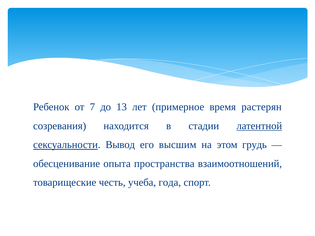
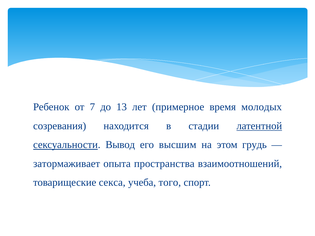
растерян: растерян -> молодых (262, 107)
обесценивание: обесценивание -> затормаживает (67, 164)
честь: честь -> секса (112, 183)
года: года -> того (170, 183)
